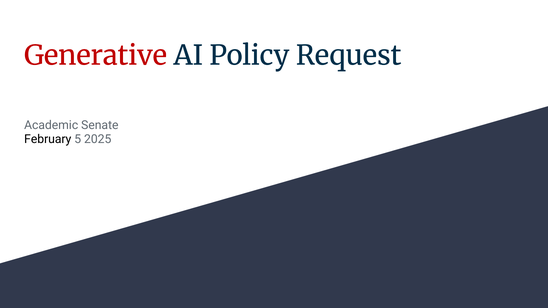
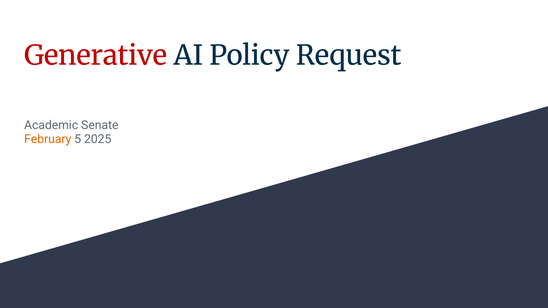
February colour: black -> orange (48, 139)
